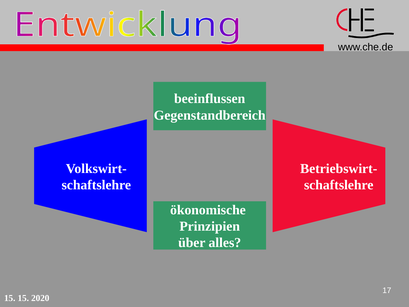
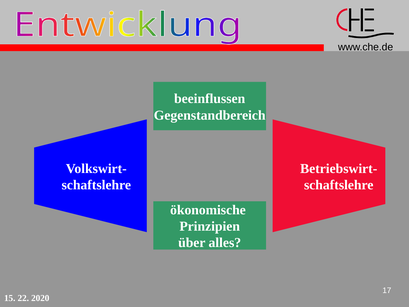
15 15: 15 -> 22 (23, 298)
